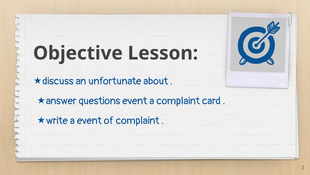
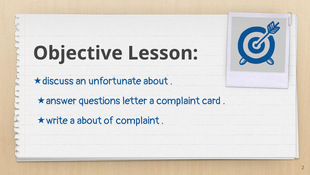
questions event: event -> letter (135, 101)
a event: event -> about (89, 120)
